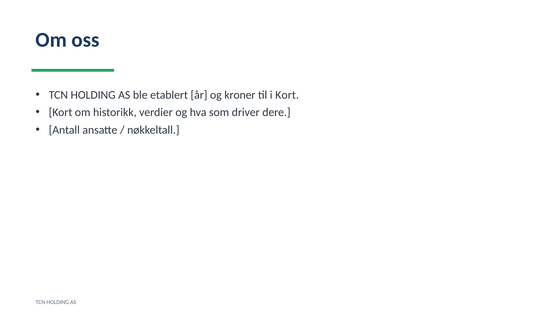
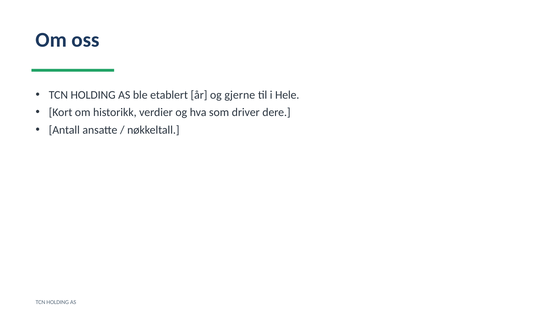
kroner: kroner -> gjerne (240, 95)
i Kort: Kort -> Hele (287, 95)
